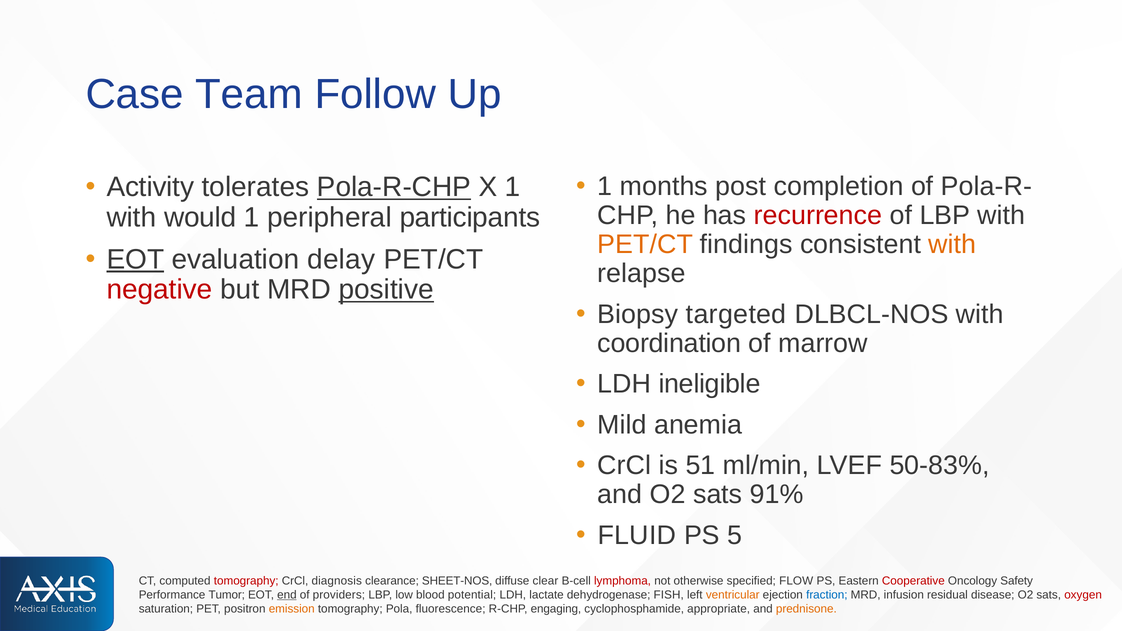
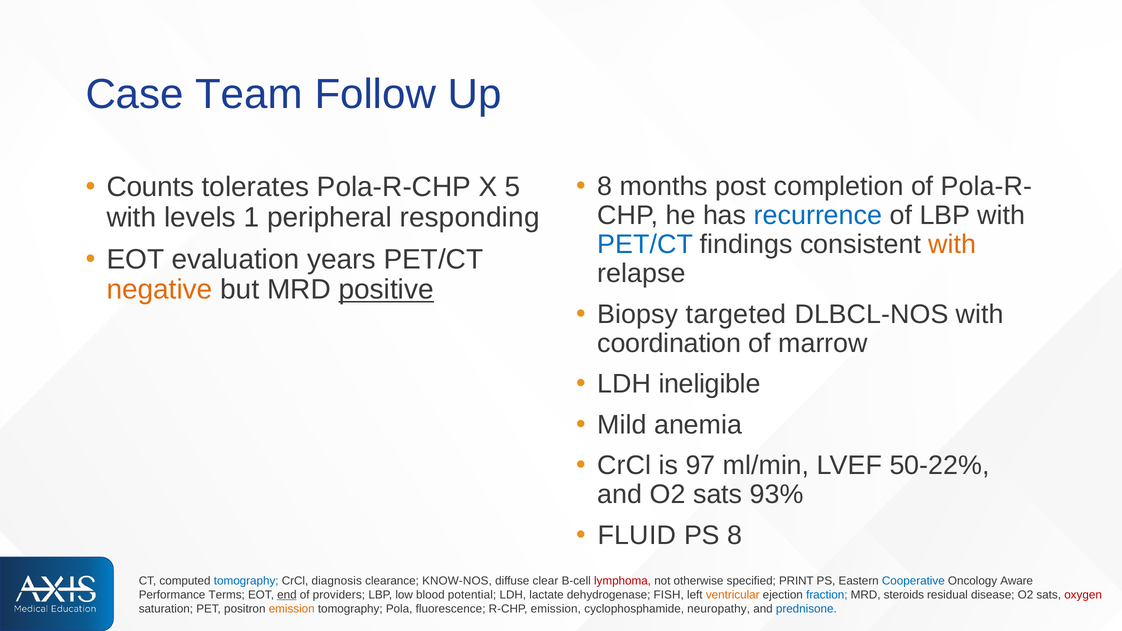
Activity: Activity -> Counts (150, 187)
Pola-R-CHP underline: present -> none (394, 187)
X 1: 1 -> 5 (513, 187)
1: 1 -> 8 (605, 187)
recurrence colour: red -> blue (818, 216)
would: would -> levels (200, 217)
participants: participants -> responding (470, 217)
PET/CT colour: orange -> blue (645, 245)
EOT underline: present -> none (135, 259)
delay: delay -> years (341, 259)
negative colour: red -> orange (160, 290)
51: 51 -> 97 (700, 466)
50-83%: 50-83% -> 50-22% (940, 466)
91%: 91% -> 93% (777, 495)
PS 5: 5 -> 8 (735, 535)
tomography colour: red -> blue (246, 581)
SHEET-NOS: SHEET-NOS -> KNOW-NOS (457, 581)
FLOW: FLOW -> PRINT (796, 581)
Cooperative colour: red -> blue (913, 581)
Safety: Safety -> Aware (1017, 581)
Tumor: Tumor -> Terms (227, 595)
infusion: infusion -> steroids (904, 595)
R-CHP engaging: engaging -> emission (556, 609)
appropriate: appropriate -> neuropathy (719, 609)
prednisone colour: orange -> blue (806, 609)
